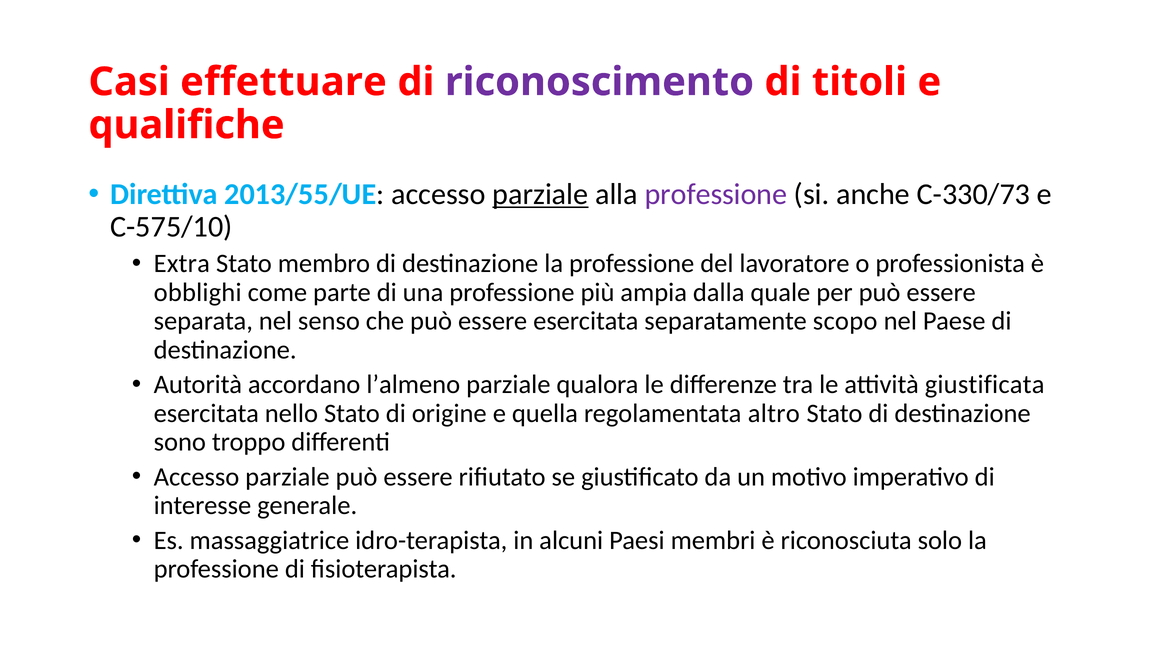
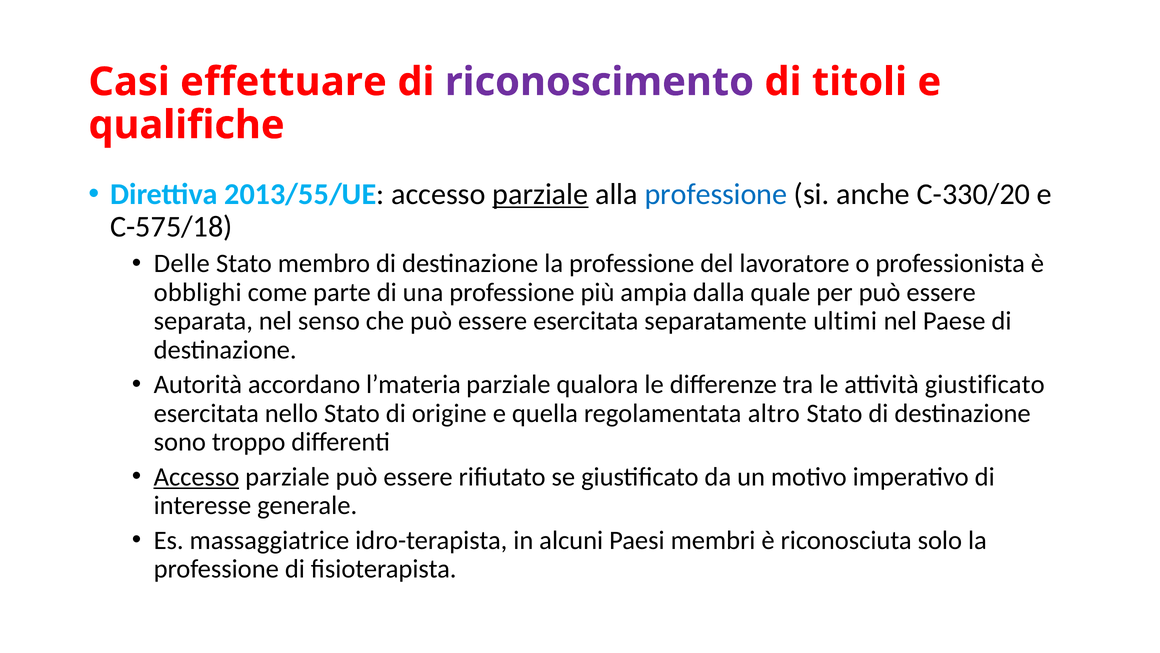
professione colour: purple -> blue (716, 194)
C-330/73: C-330/73 -> C-330/20 (973, 194)
C-575/10: C-575/10 -> C-575/18 (171, 227)
Extra: Extra -> Delle (182, 263)
scopo: scopo -> ultimi (845, 321)
l’almeno: l’almeno -> l’materia (413, 384)
attività giustificata: giustificata -> giustificato (985, 384)
Accesso underline: none -> present (196, 476)
